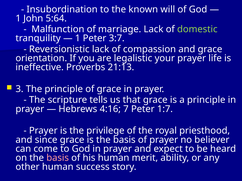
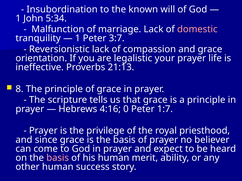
5:64: 5:64 -> 5:34 (56, 18)
domestic colour: light green -> pink (197, 29)
3: 3 -> 8 (19, 89)
7: 7 -> 0 (126, 109)
